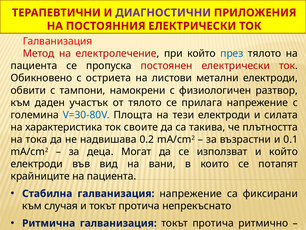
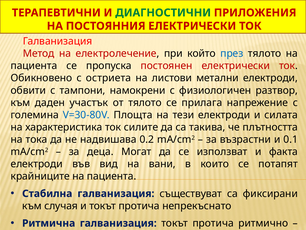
ДИАГНОСТИЧНИ colour: purple -> green (163, 13)
своите: своите -> силите (141, 127)
и който: който -> факта (284, 151)
галванизация напрежение: напрежение -> съществуват (191, 193)
